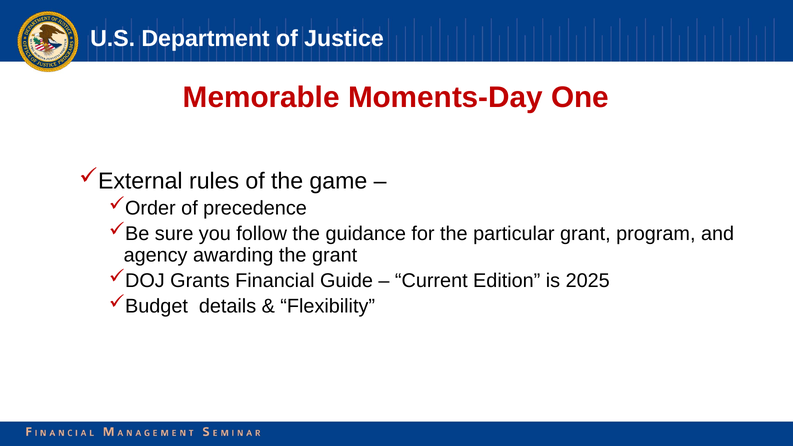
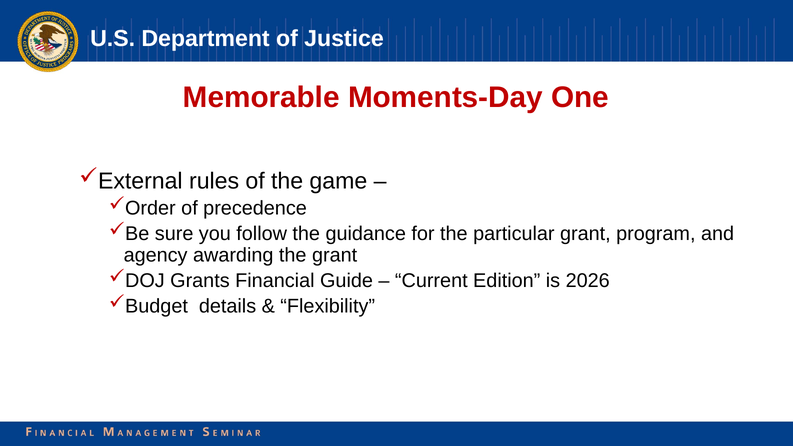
2025: 2025 -> 2026 (588, 281)
